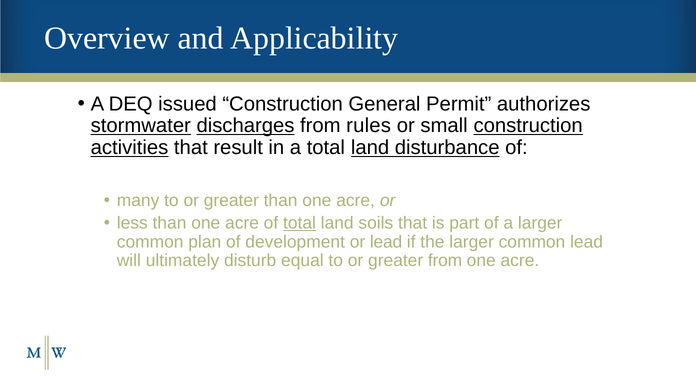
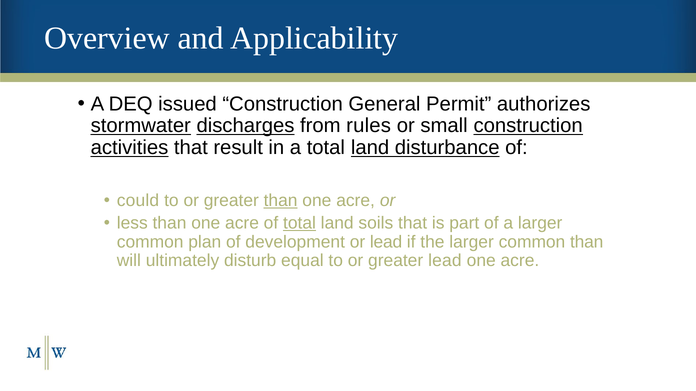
many: many -> could (138, 201)
than underline: none -> present (281, 201)
common lead: lead -> than (587, 242)
greater from: from -> lead (445, 261)
